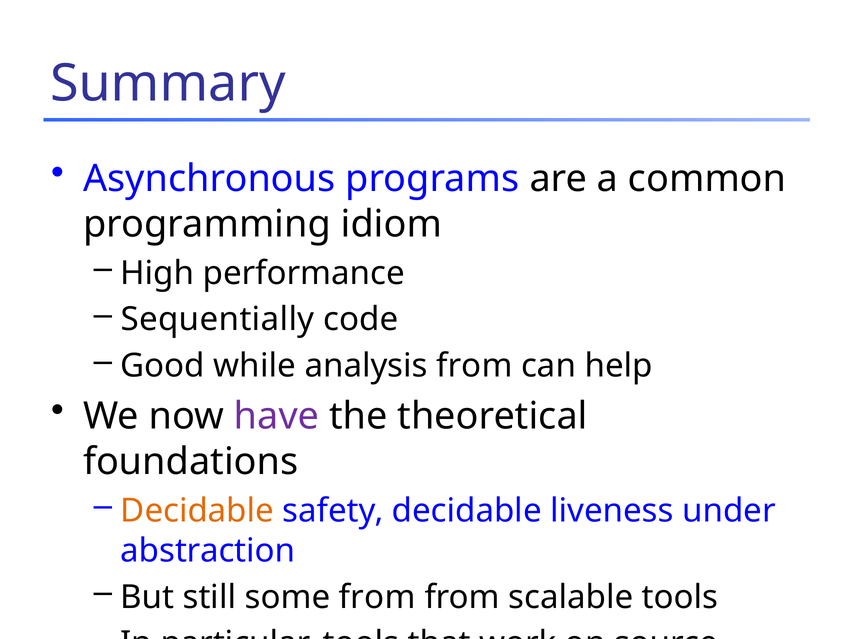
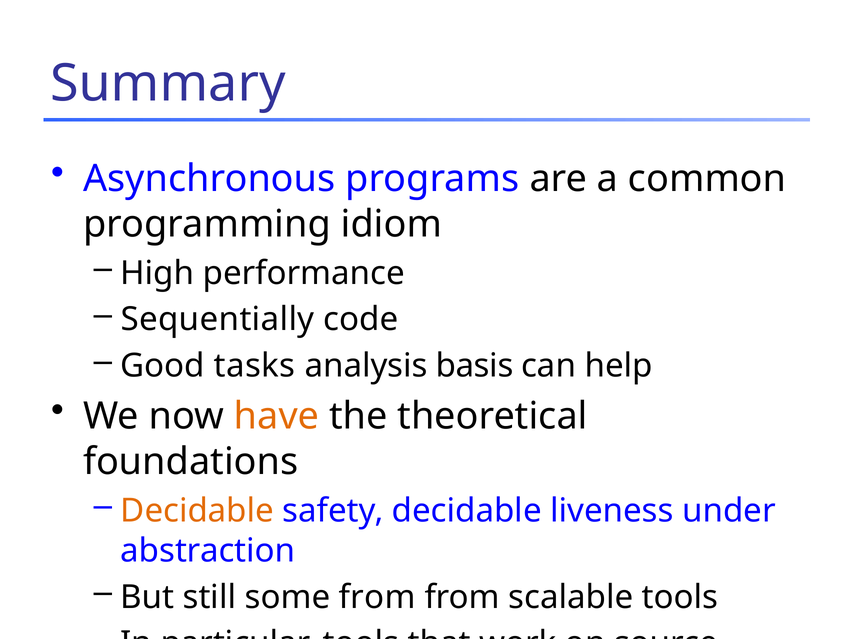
while: while -> tasks (255, 366)
analysis from: from -> basis (475, 366)
have colour: purple -> orange (277, 416)
